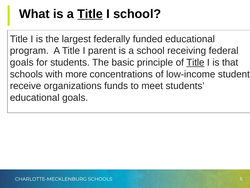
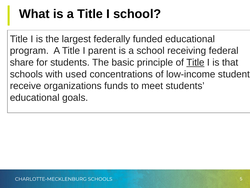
Title underline: present -> none (90, 14)
goals: goals -> share (22, 62)
more: more -> used (76, 74)
